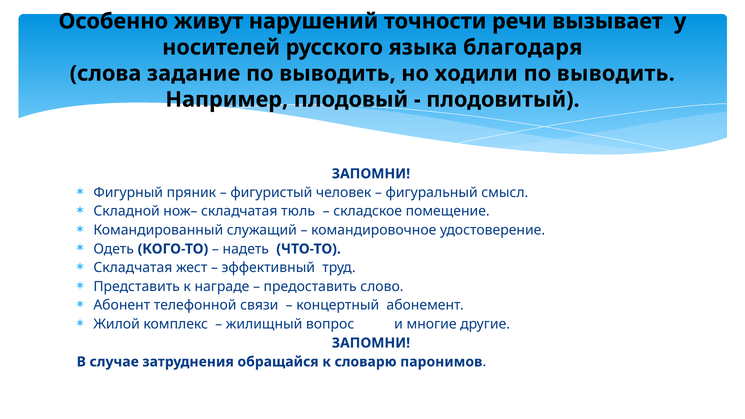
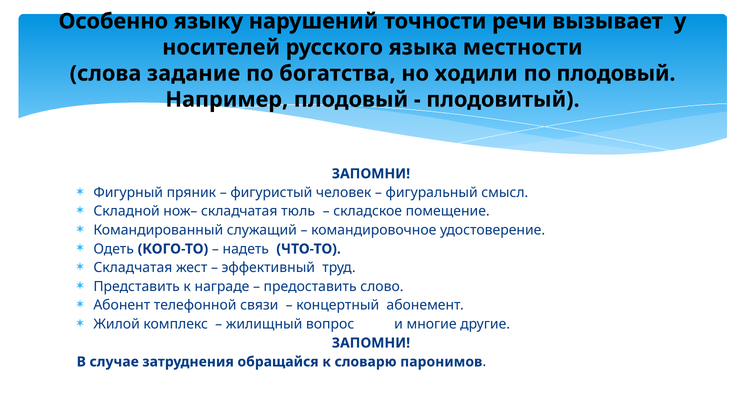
живут: живут -> языку (208, 21)
благодаря: благодаря -> местности (523, 47)
выводить: выводить -> богатства (337, 73)
выводить: выводить -> плодовый (616, 73)
